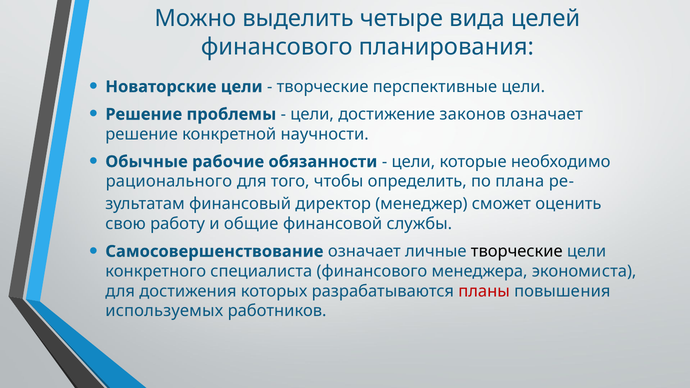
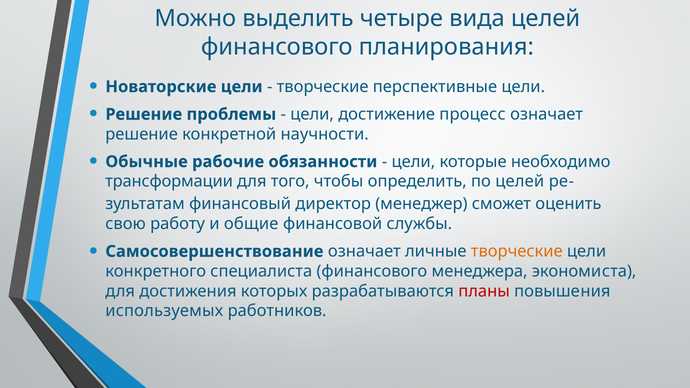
законов: законов -> процесс (473, 114)
рационального: рационального -> трансформации (169, 182)
по плана: плана -> целей (520, 182)
творческие colour: black -> orange (517, 252)
